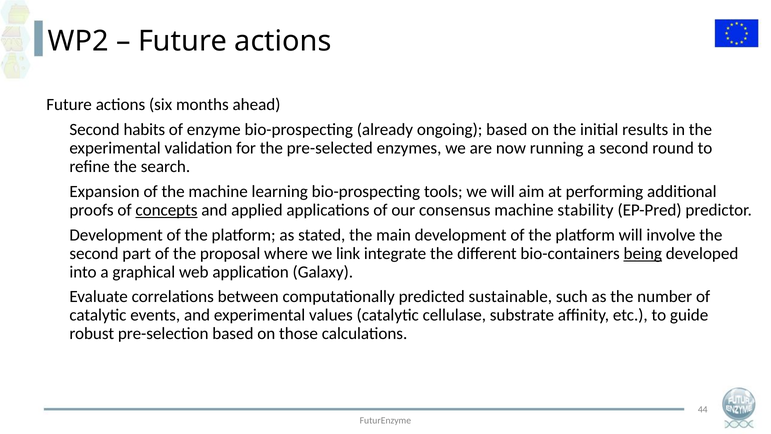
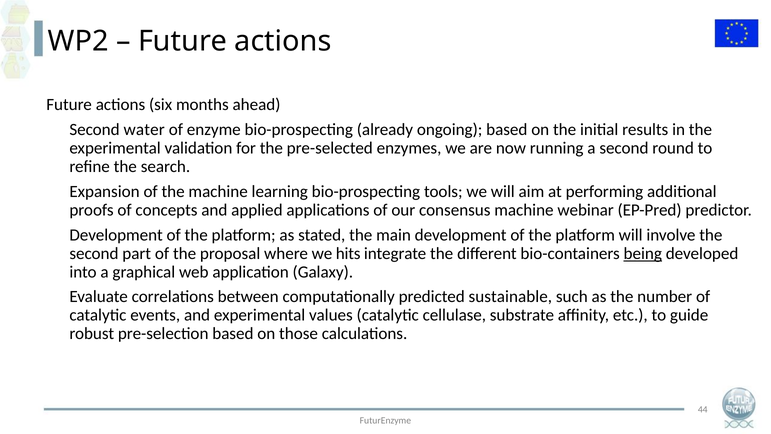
habits: habits -> water (144, 130)
concepts underline: present -> none (166, 210)
stability: stability -> webinar (586, 210)
link: link -> hits (348, 253)
